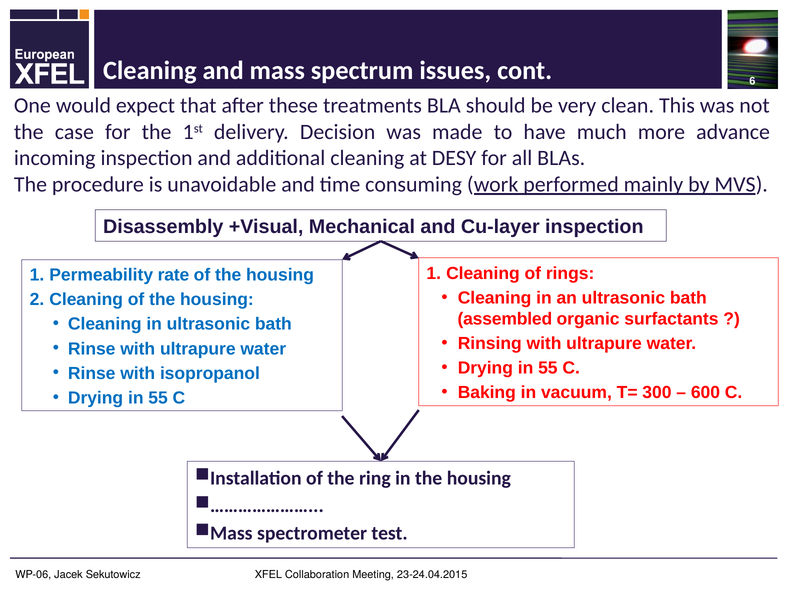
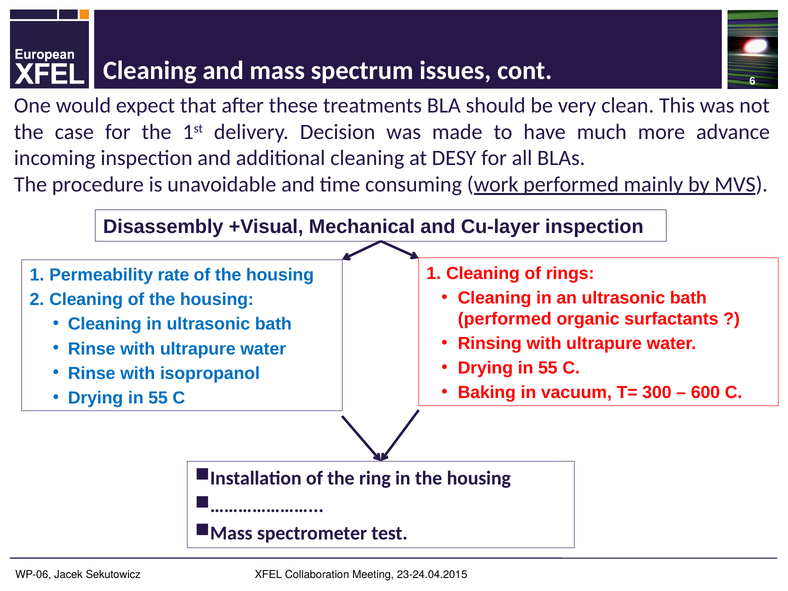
assembled: assembled -> performed (505, 319)
